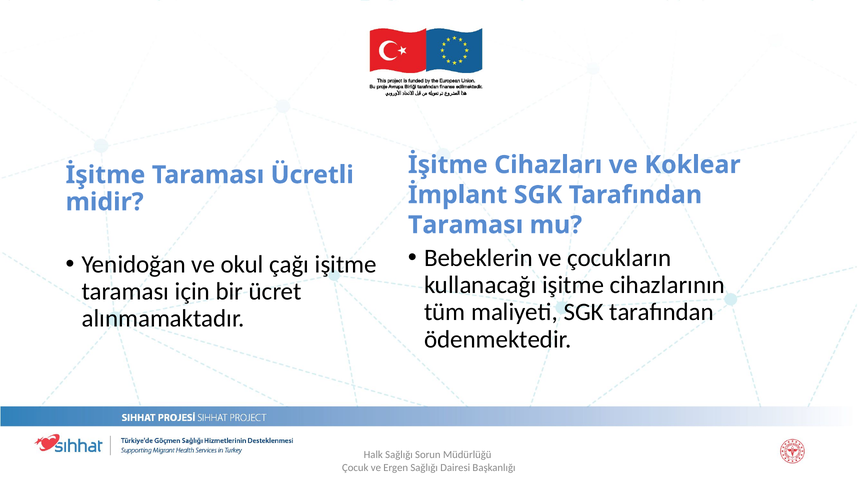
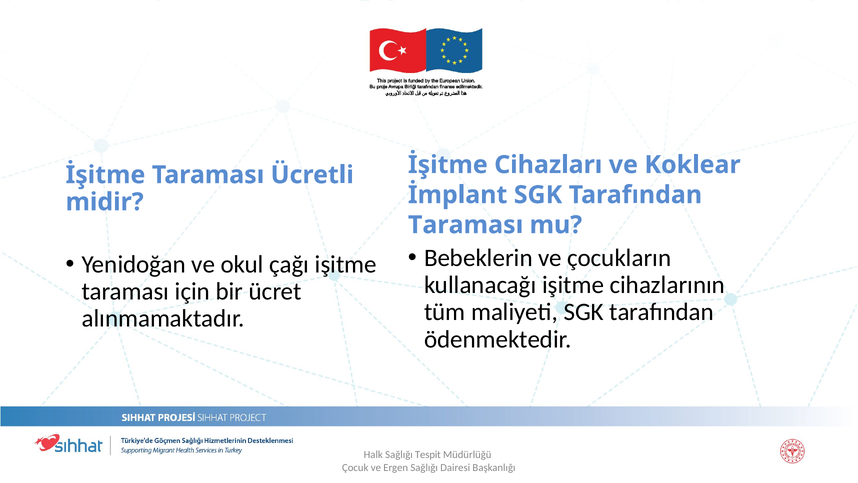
Sorun: Sorun -> Tespit (428, 454)
